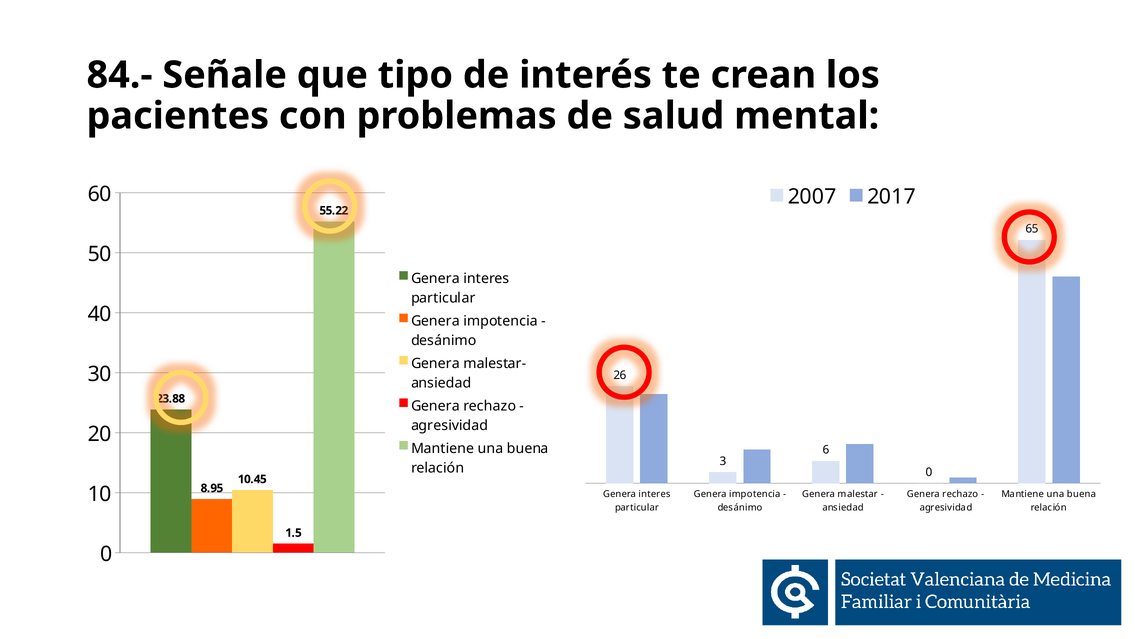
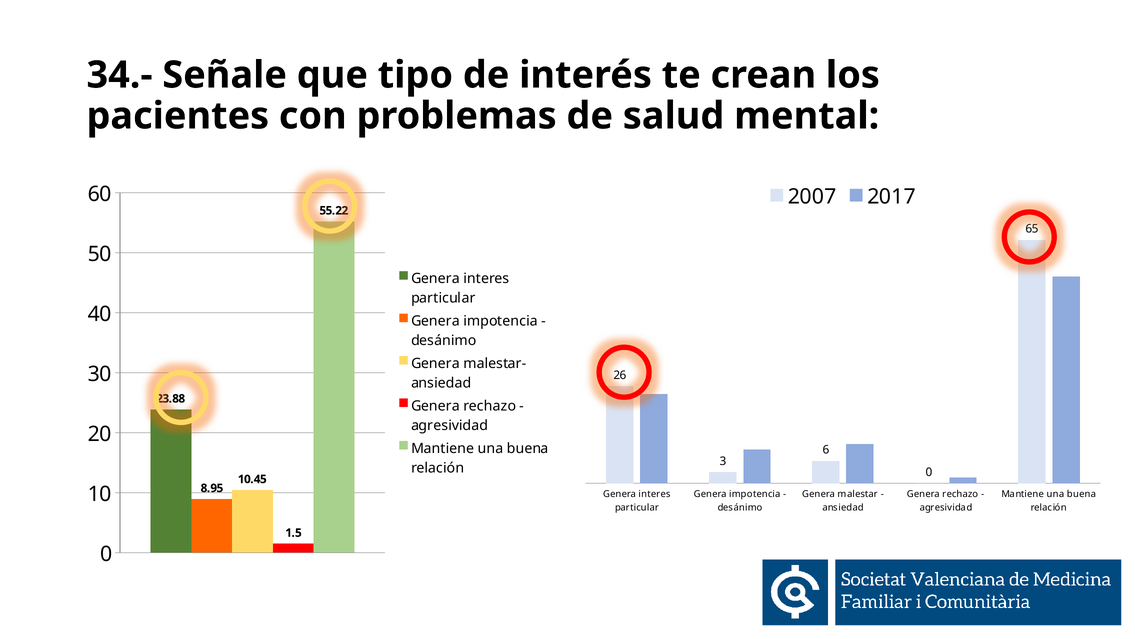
84.-: 84.- -> 34.- (120, 75)
